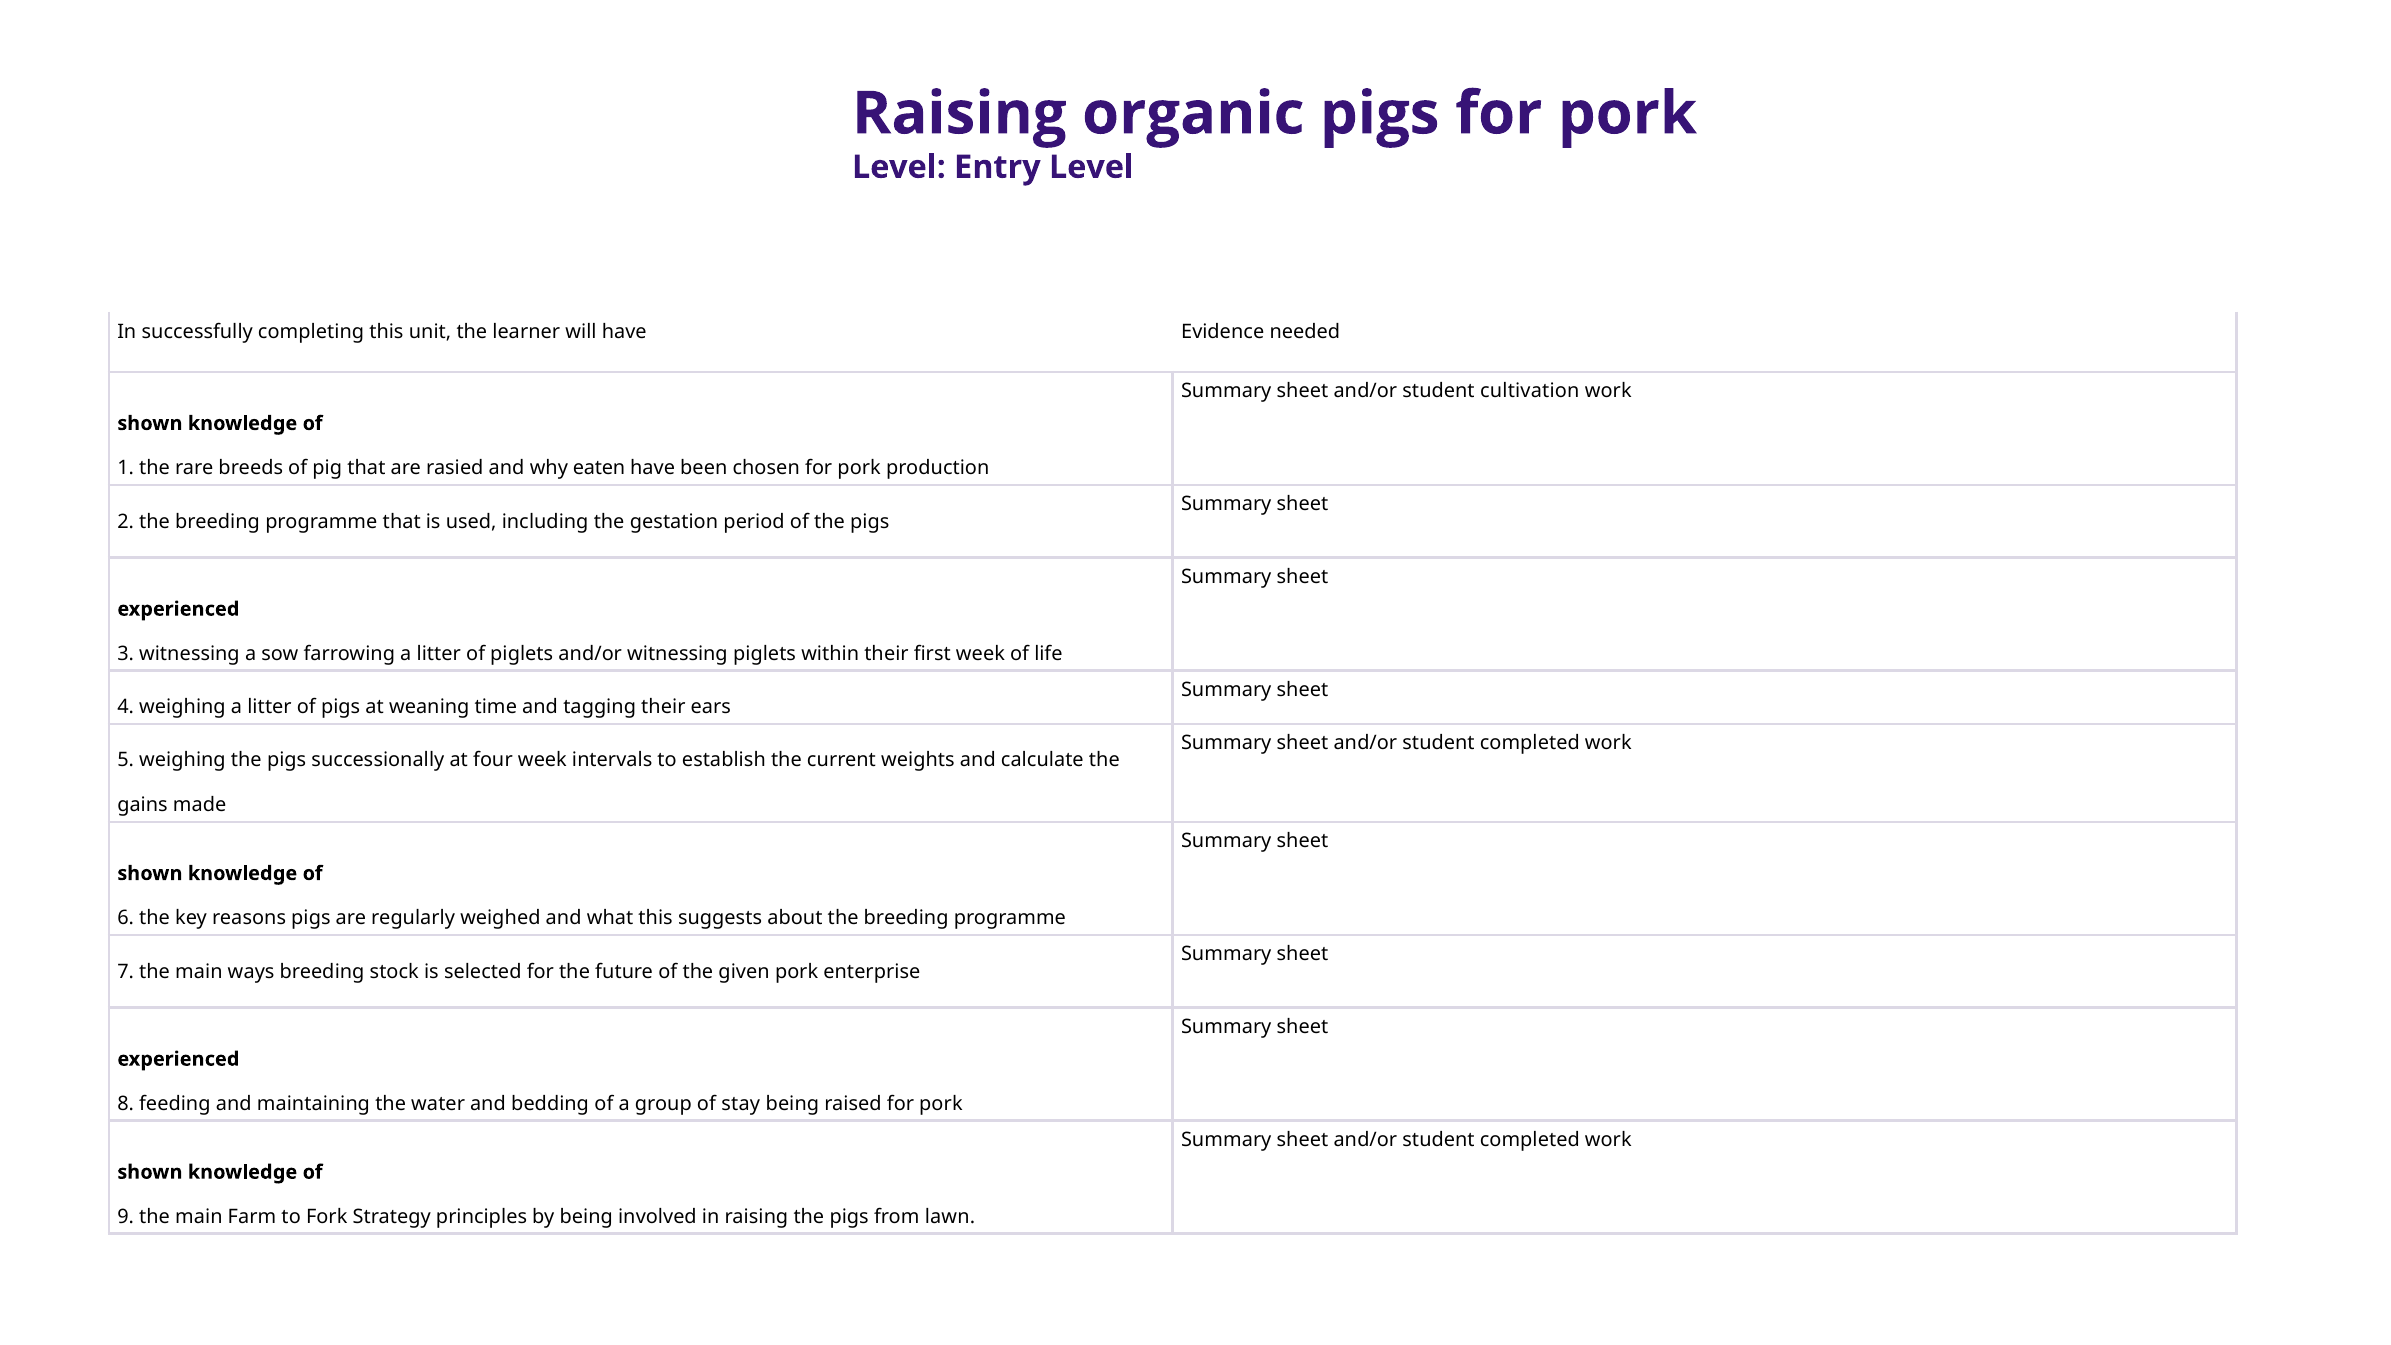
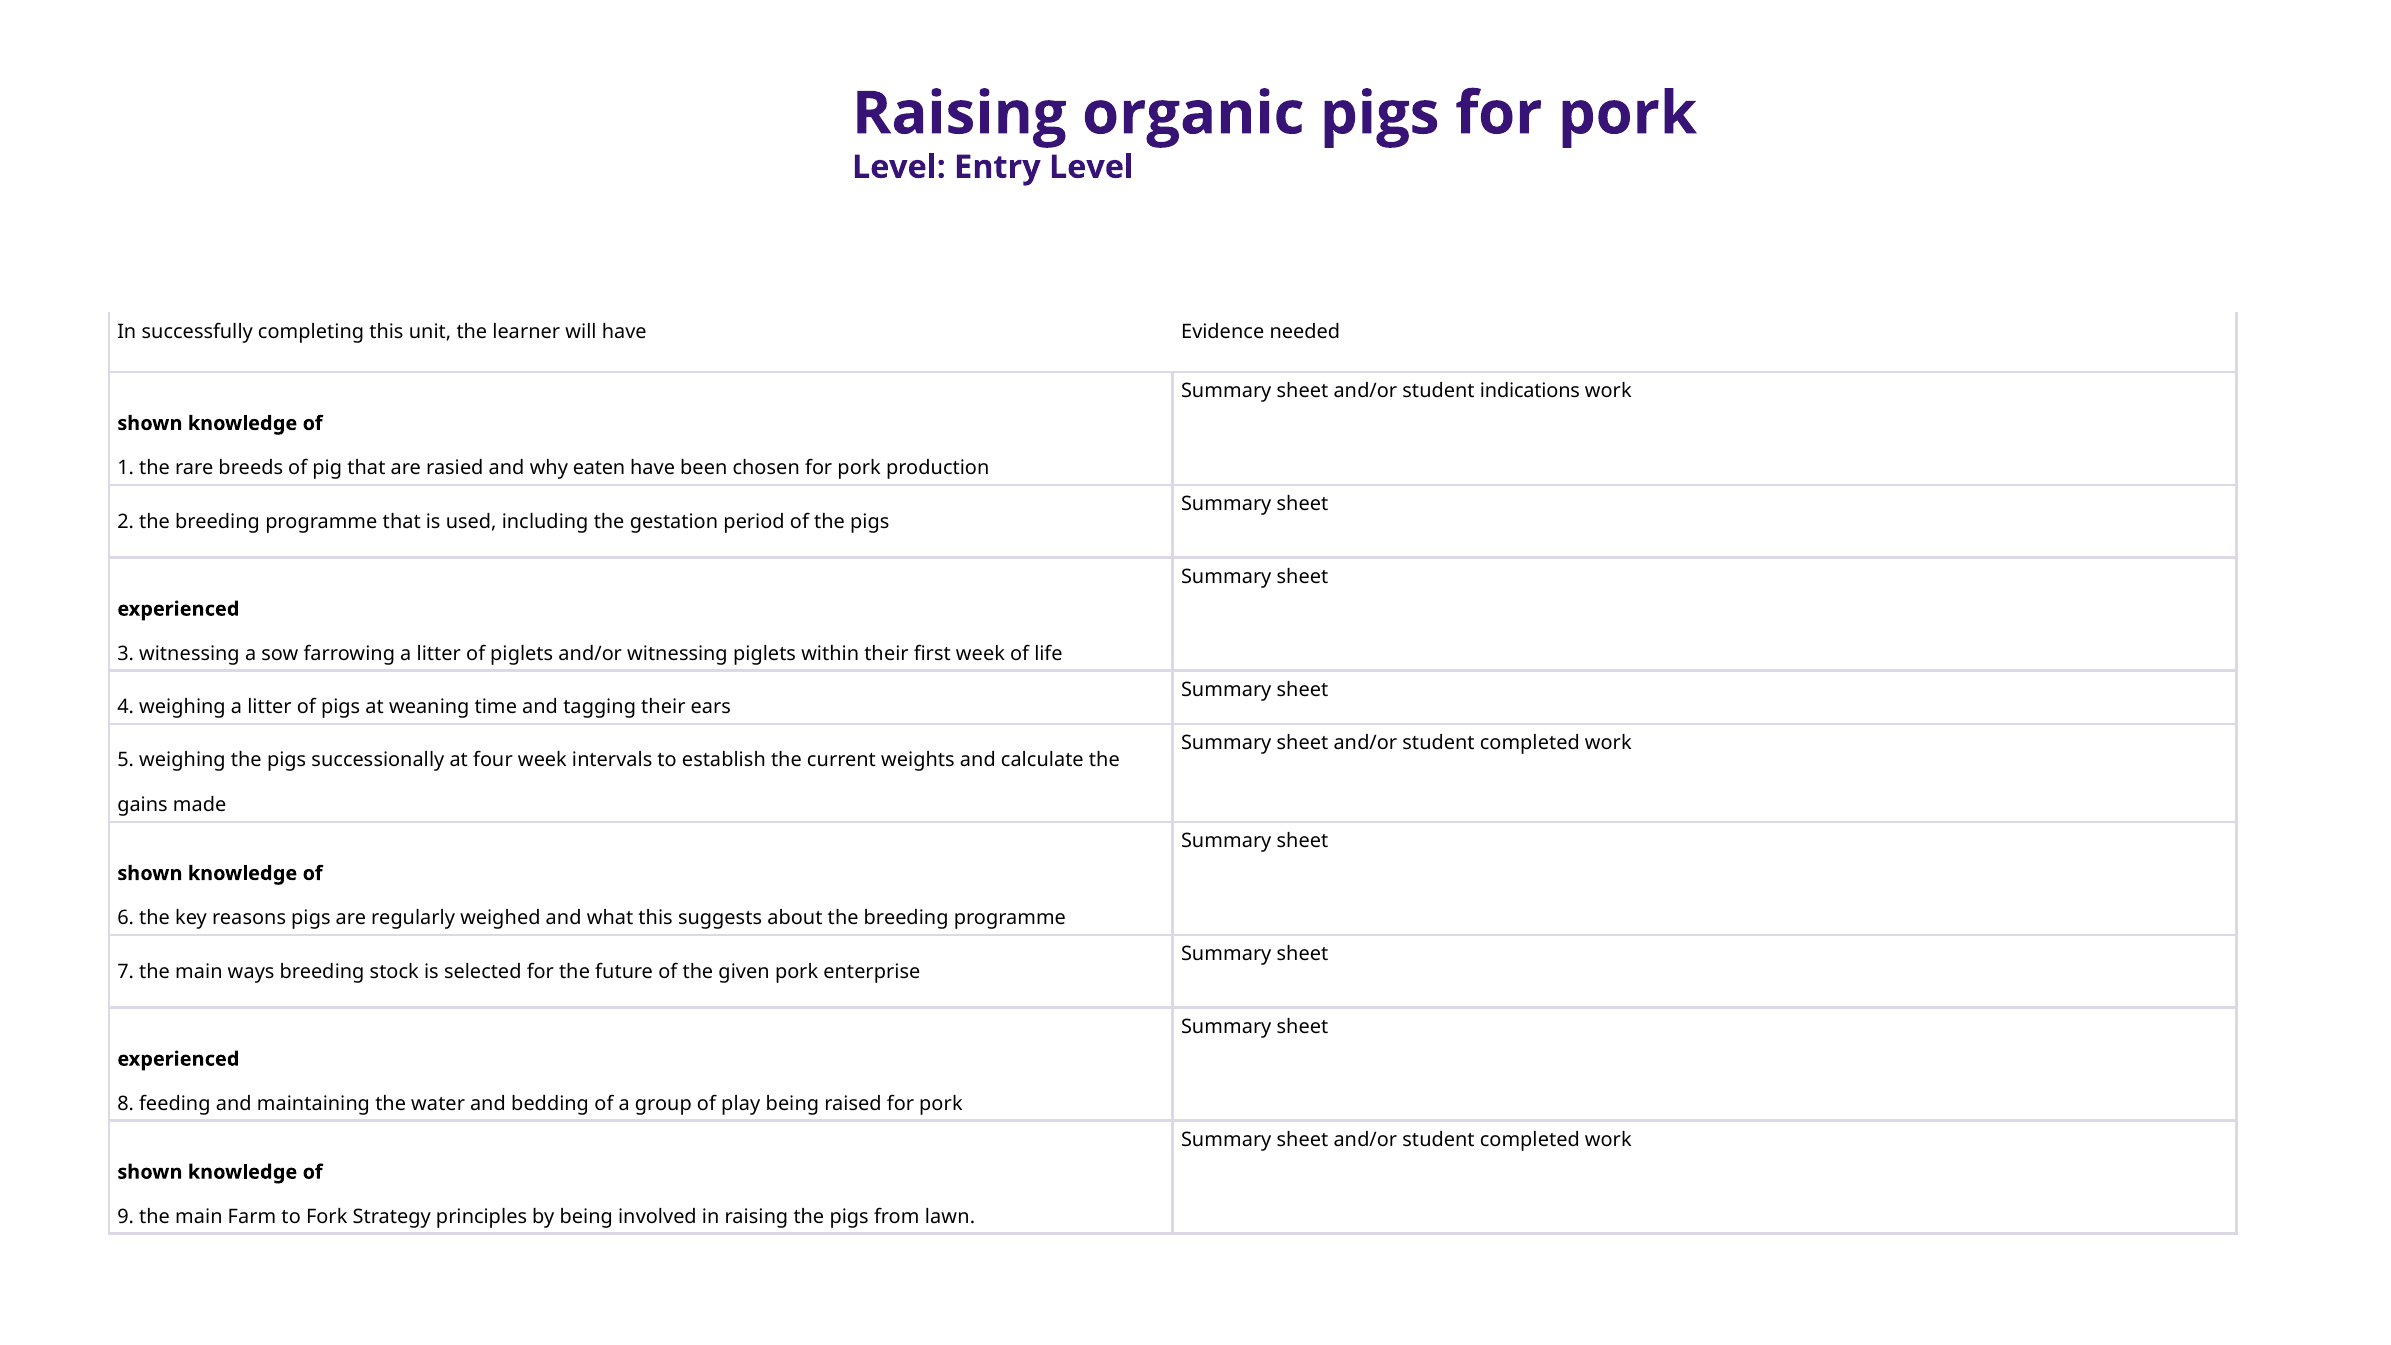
cultivation: cultivation -> indications (1530, 391)
stay: stay -> play (741, 1104)
